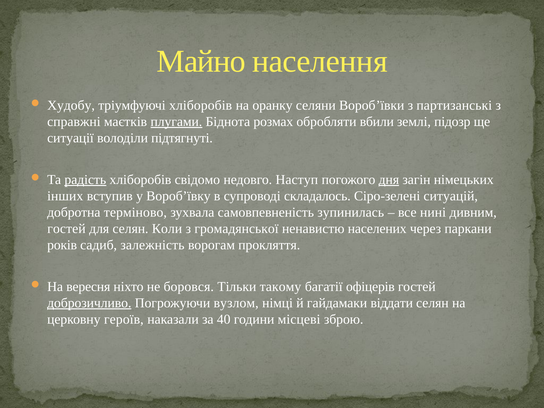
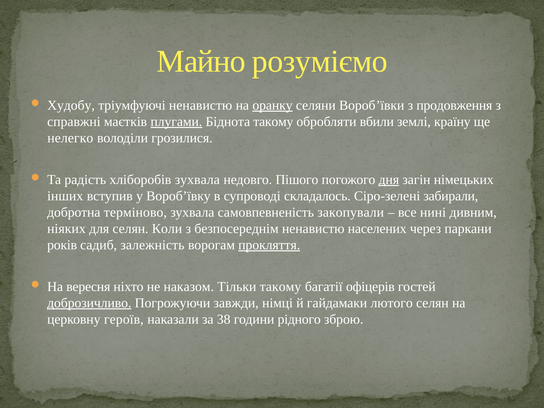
населення: населення -> розуміємо (320, 61)
тріумфуючі хліборобів: хліборобів -> ненавистю (201, 105)
оранку underline: none -> present (273, 105)
партизанські: партизанські -> продовження (454, 105)
Біднота розмах: розмах -> такому (273, 122)
підозр: підозр -> країну (452, 122)
ситуації: ситуації -> нелегко (70, 138)
підтягнуті: підтягнуті -> грозилися (182, 138)
радість underline: present -> none (85, 180)
хліборобів свідомо: свідомо -> зухвала (197, 180)
Наступ: Наступ -> Пішого (297, 180)
ситуацій: ситуацій -> забирали (451, 196)
зупинилась: зупинилась -> закопували (351, 212)
гостей: гостей -> ніяких (66, 229)
громадянської: громадянської -> безпосереднім (237, 229)
прокляття underline: none -> present (269, 245)
боровся: боровся -> наказом (189, 287)
вузлом: вузлом -> завжди (236, 303)
віддати: віддати -> лютого (392, 303)
40: 40 -> 38 (224, 319)
місцеві: місцеві -> рідного (299, 319)
